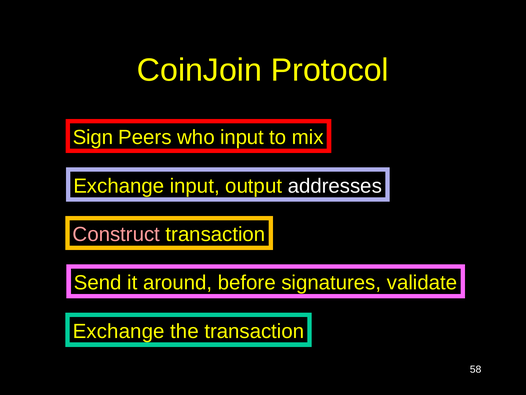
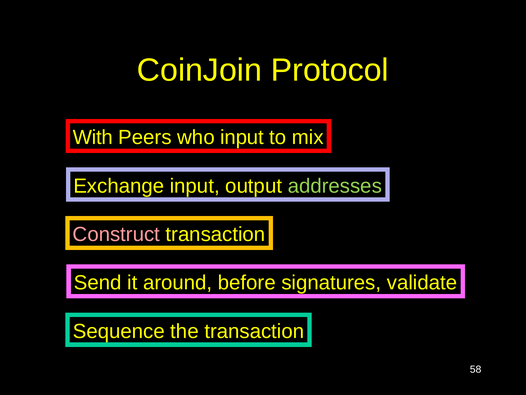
Sign: Sign -> With (93, 137)
addresses colour: white -> light green (335, 186)
Exchange: Exchange -> Sequence (119, 331)
